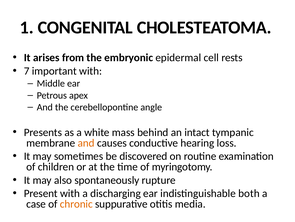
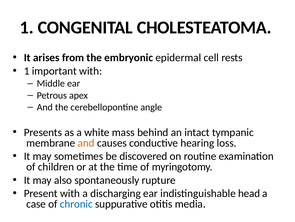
7: 7 -> 1 (27, 71)
both: both -> head (249, 193)
chronic colour: orange -> blue (76, 203)
